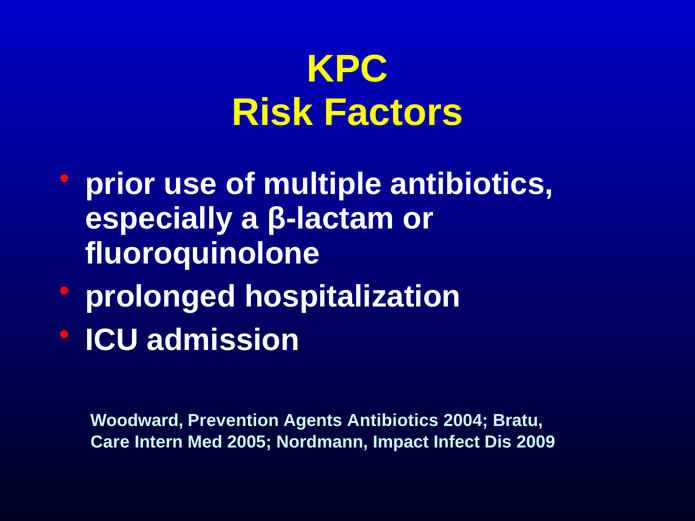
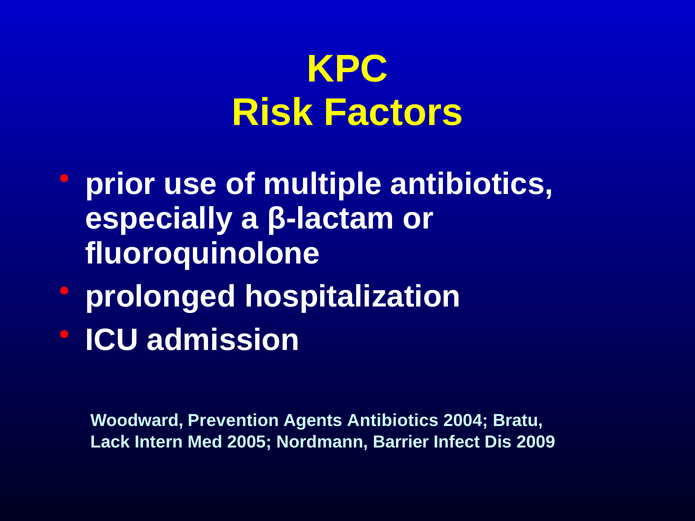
Care: Care -> Lack (110, 442)
Impact: Impact -> Barrier (401, 442)
